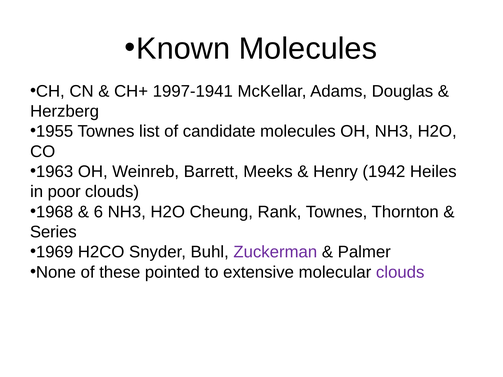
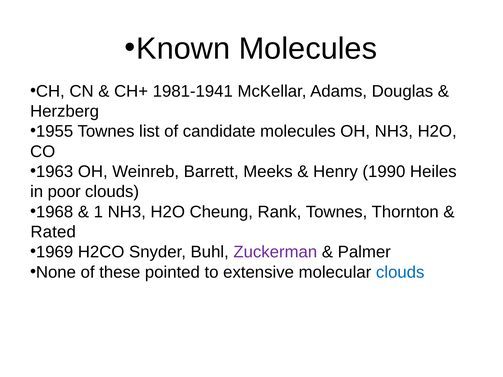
1997-1941: 1997-1941 -> 1981-1941 (193, 91)
1942: 1942 -> 1990 (384, 172)
6: 6 -> 1 (98, 212)
Series: Series -> Rated (53, 232)
clouds colour: purple -> blue (400, 272)
